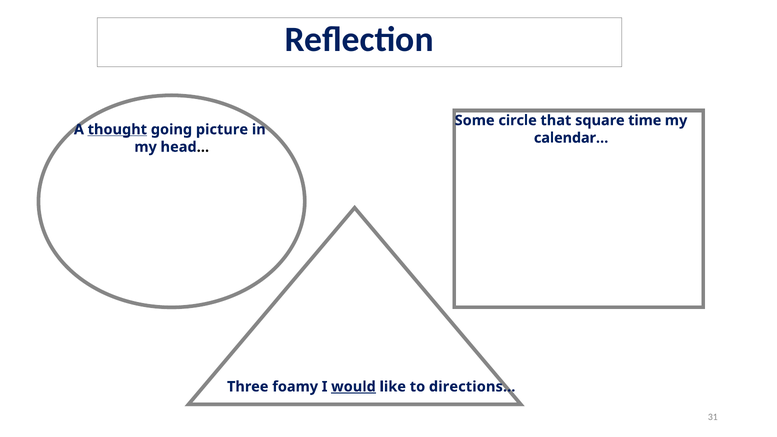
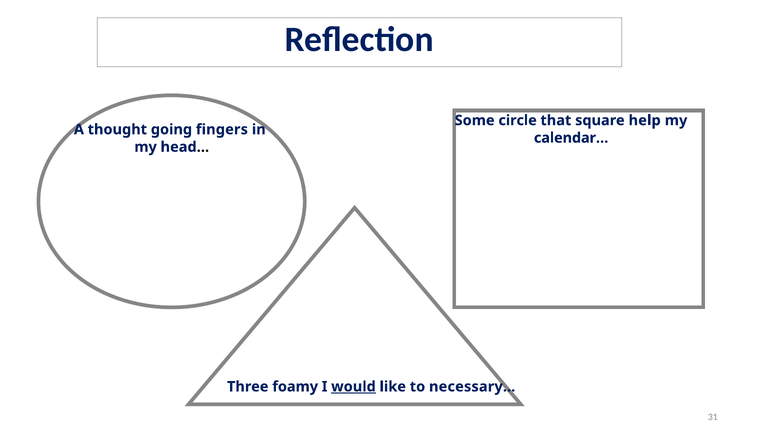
time: time -> help (645, 120)
thought underline: present -> none (117, 129)
picture: picture -> fingers (222, 129)
directions…: directions… -> necessary… (472, 387)
